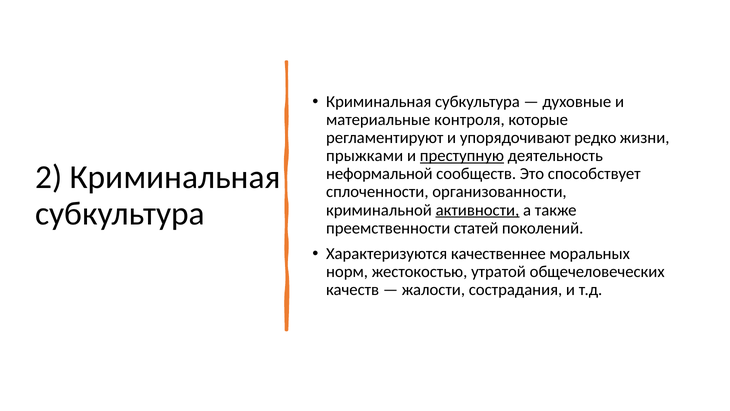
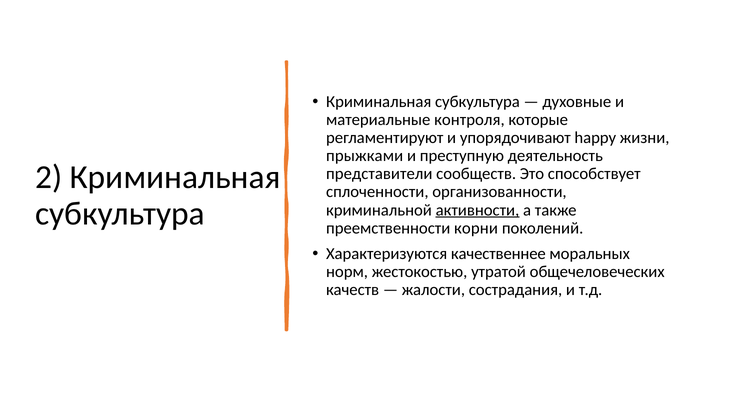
редко: редко -> happy (595, 138)
преступную underline: present -> none (462, 156)
неформальной: неформальной -> представители (379, 174)
статей: статей -> корни (476, 228)
